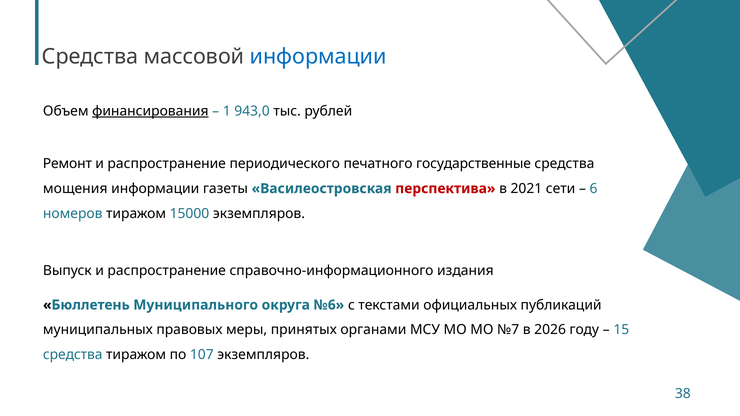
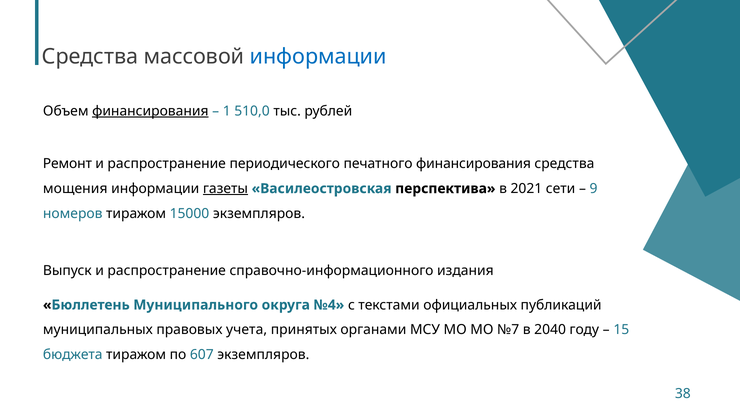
943,0: 943,0 -> 510,0 (252, 111)
печатного государственные: государственные -> финансирования (474, 164)
газеты underline: none -> present (225, 189)
перспектива colour: red -> black (445, 189)
6: 6 -> 9 (594, 189)
№6: №6 -> №4 (329, 305)
меры: меры -> учета (247, 330)
2026: 2026 -> 2040 (550, 330)
средства: средства -> бюджета (73, 355)
107: 107 -> 607 (202, 355)
